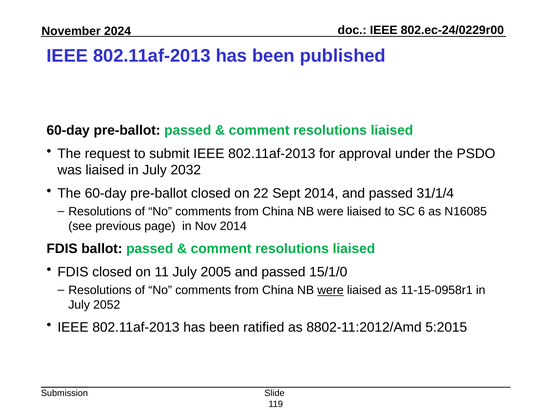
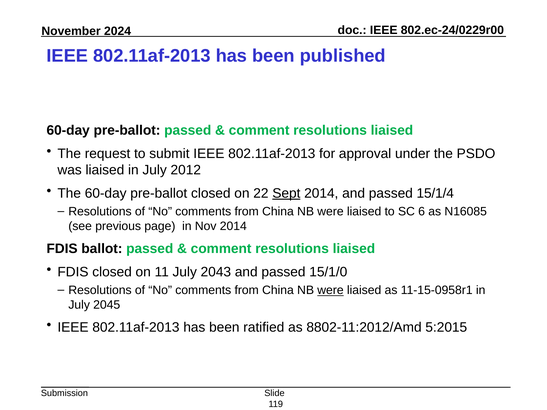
2032: 2032 -> 2012 (186, 170)
Sept underline: none -> present (286, 193)
31/1/4: 31/1/4 -> 15/1/4 (435, 193)
2005: 2005 -> 2043 (216, 272)
2052: 2052 -> 2045 (107, 305)
